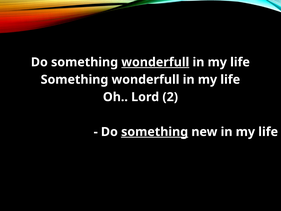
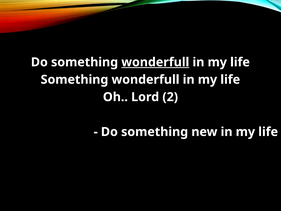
something underline: present -> none (155, 132)
